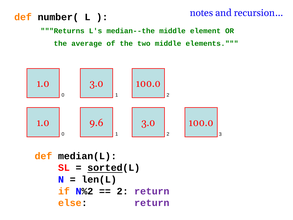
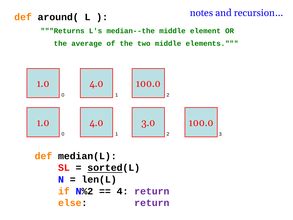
number(: number( -> around( (58, 17)
3.0: 3.0 -> 4.0 (97, 84)
9.6: 9.6 -> 4.0 (97, 123)
2: 2 -> 4 (123, 191)
